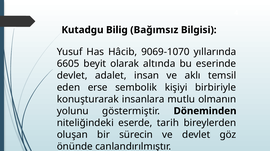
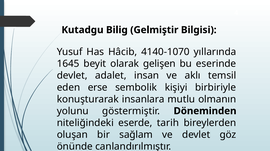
Bağımsız: Bağımsız -> Gelmiştir (154, 30)
9069-1070: 9069-1070 -> 4140-1070 (165, 52)
6605: 6605 -> 1645 (68, 64)
altında: altında -> gelişen (159, 64)
sürecin: sürecin -> sağlam (136, 135)
